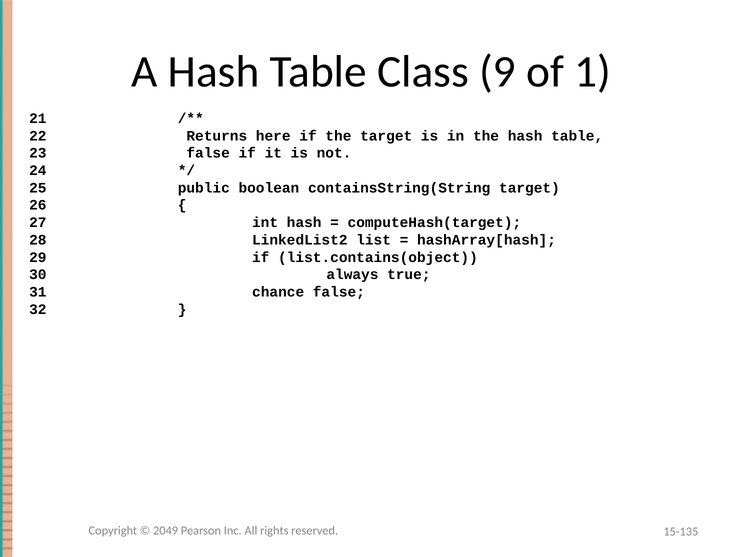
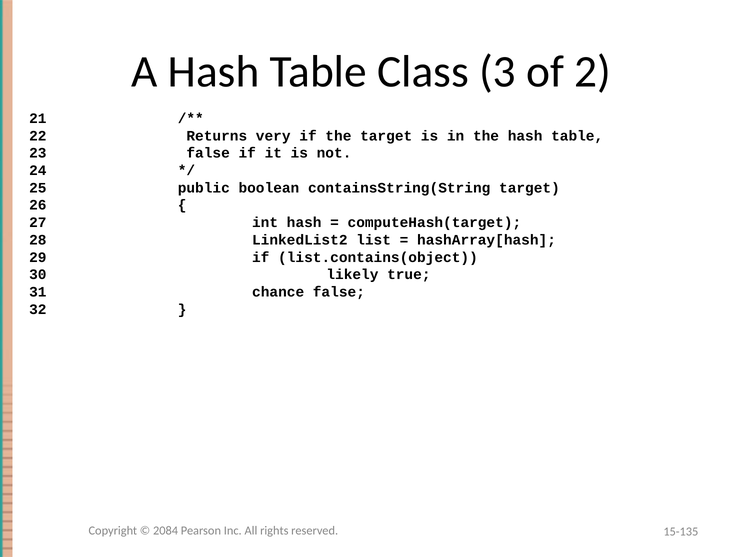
9: 9 -> 3 (498, 72)
1: 1 -> 2 (593, 72)
here: here -> very (273, 136)
always: always -> likely (352, 275)
2049: 2049 -> 2084 (166, 531)
